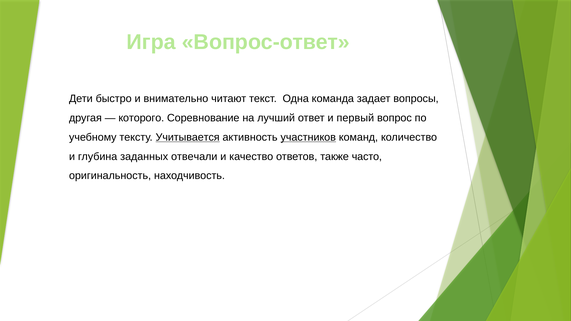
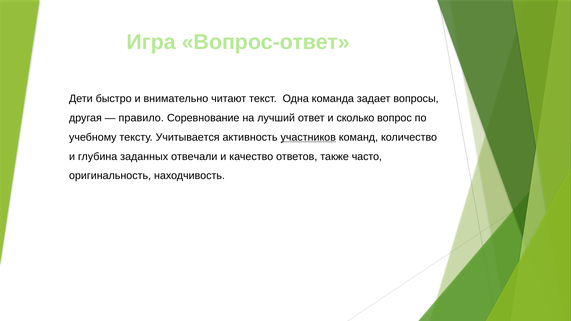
которого: которого -> правило (141, 118)
первый: первый -> сколько (355, 118)
Учитывается underline: present -> none (188, 137)
